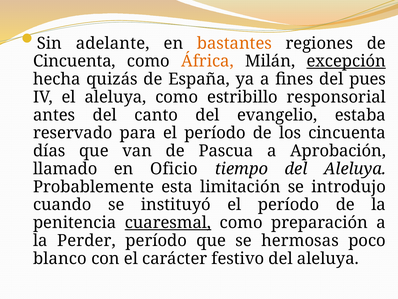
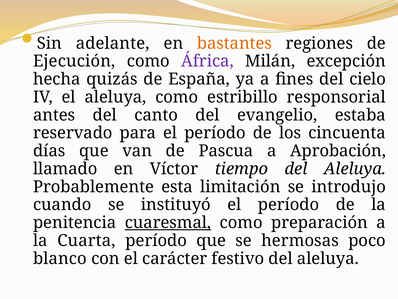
Cincuenta: Cincuenta -> Ejecución (74, 61)
África colour: orange -> purple (207, 61)
excepción underline: present -> none (346, 61)
pues: pues -> cielo (368, 79)
Oficio: Oficio -> Víctor (174, 169)
Perder: Perder -> Cuarta (86, 240)
